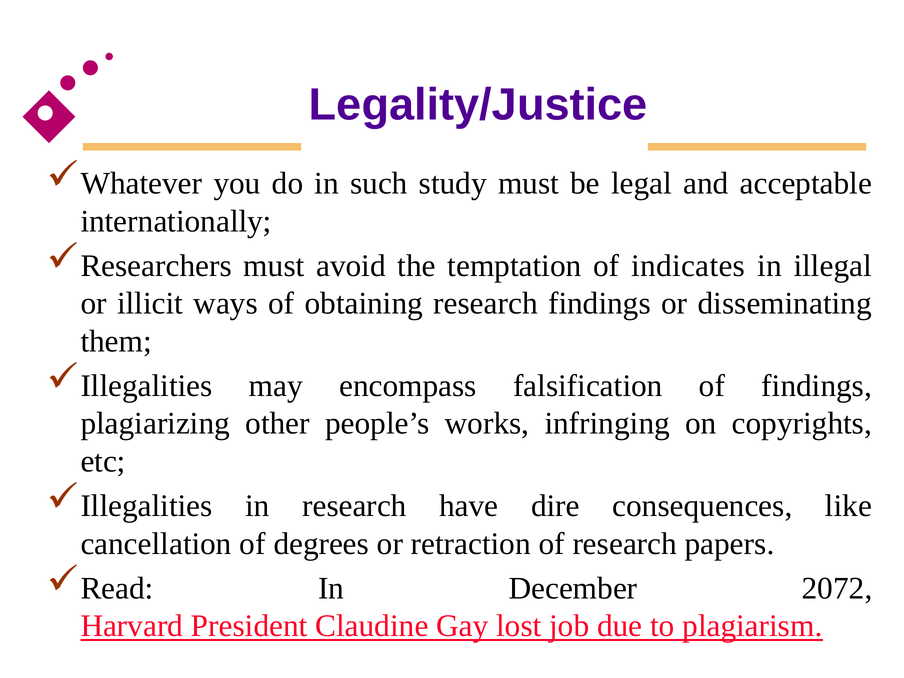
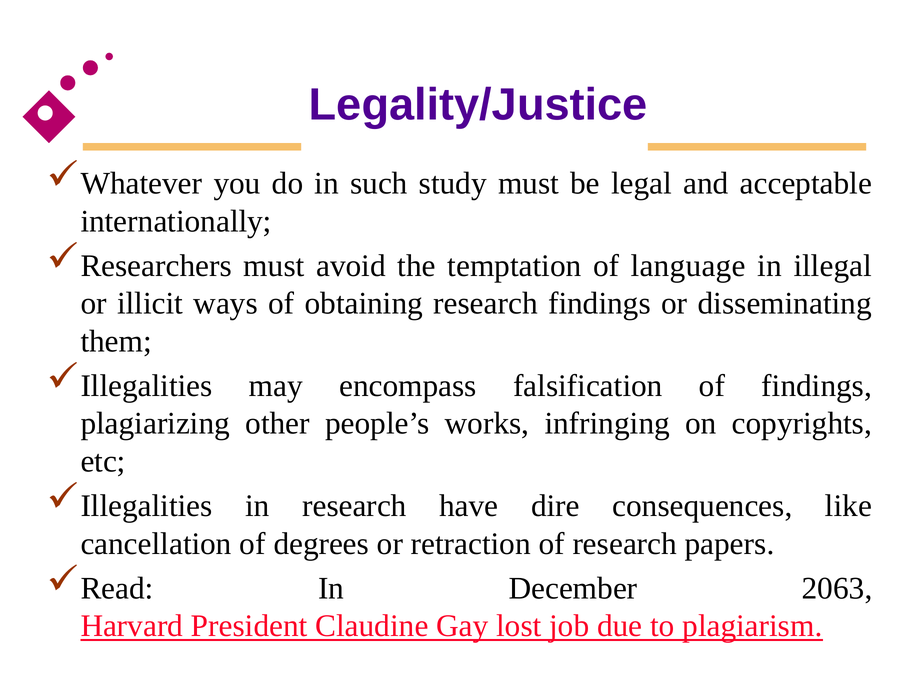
indicates: indicates -> language (688, 266)
2072: 2072 -> 2063 (837, 588)
